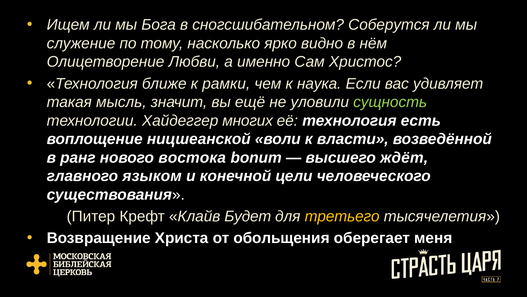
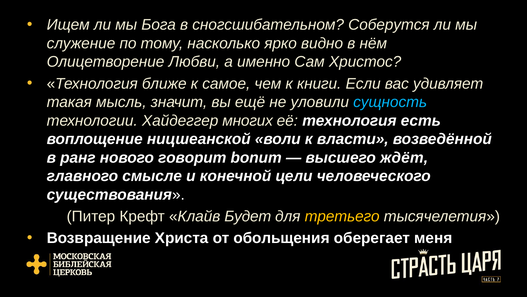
рамки: рамки -> самое (226, 84)
наука: наука -> книги (319, 84)
сущность colour: light green -> light blue (390, 102)
востока: востока -> говорит (192, 157)
языком: языком -> смысле (152, 176)
